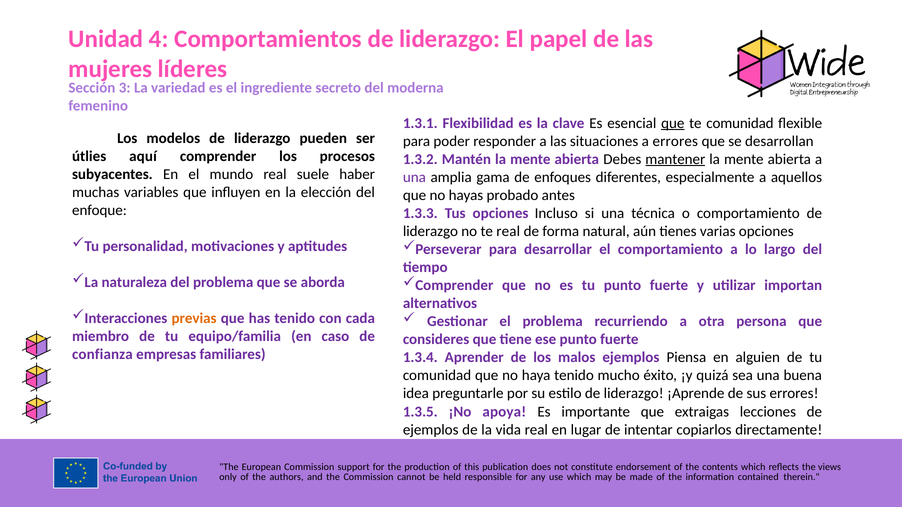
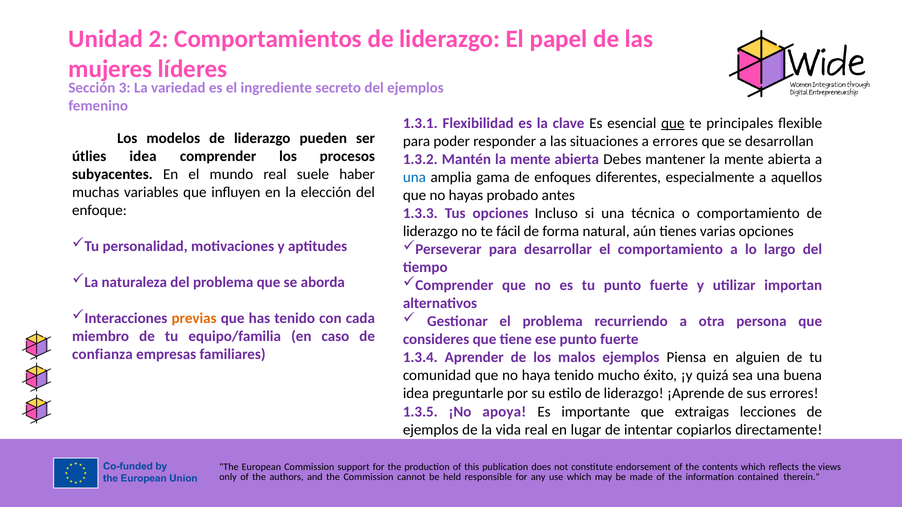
4: 4 -> 2 (159, 39)
del moderna: moderna -> ejemplos (415, 88)
te comunidad: comunidad -> principales (740, 123)
útlies aquí: aquí -> idea (143, 156)
mantener underline: present -> none (675, 159)
una colour: purple -> blue (414, 177)
te real: real -> fácil (508, 231)
